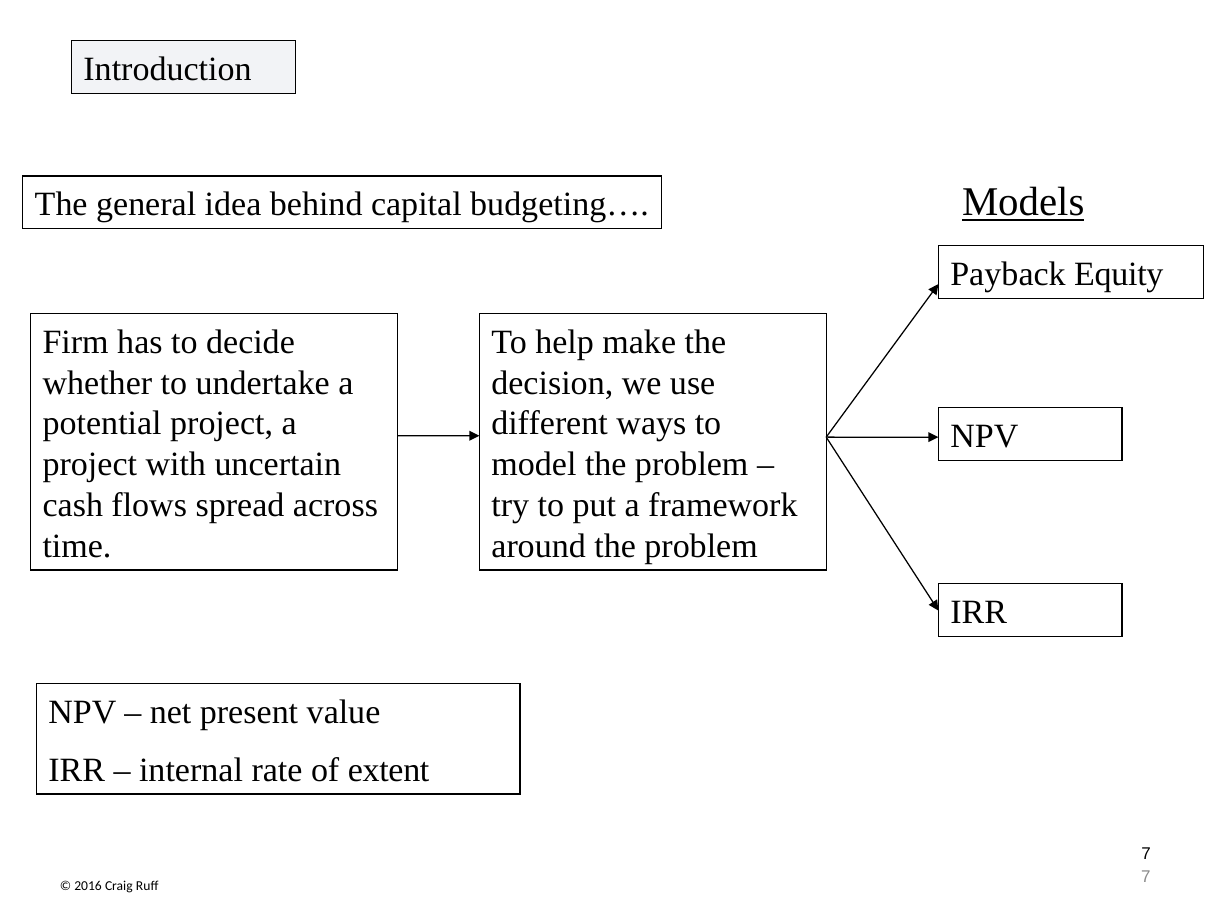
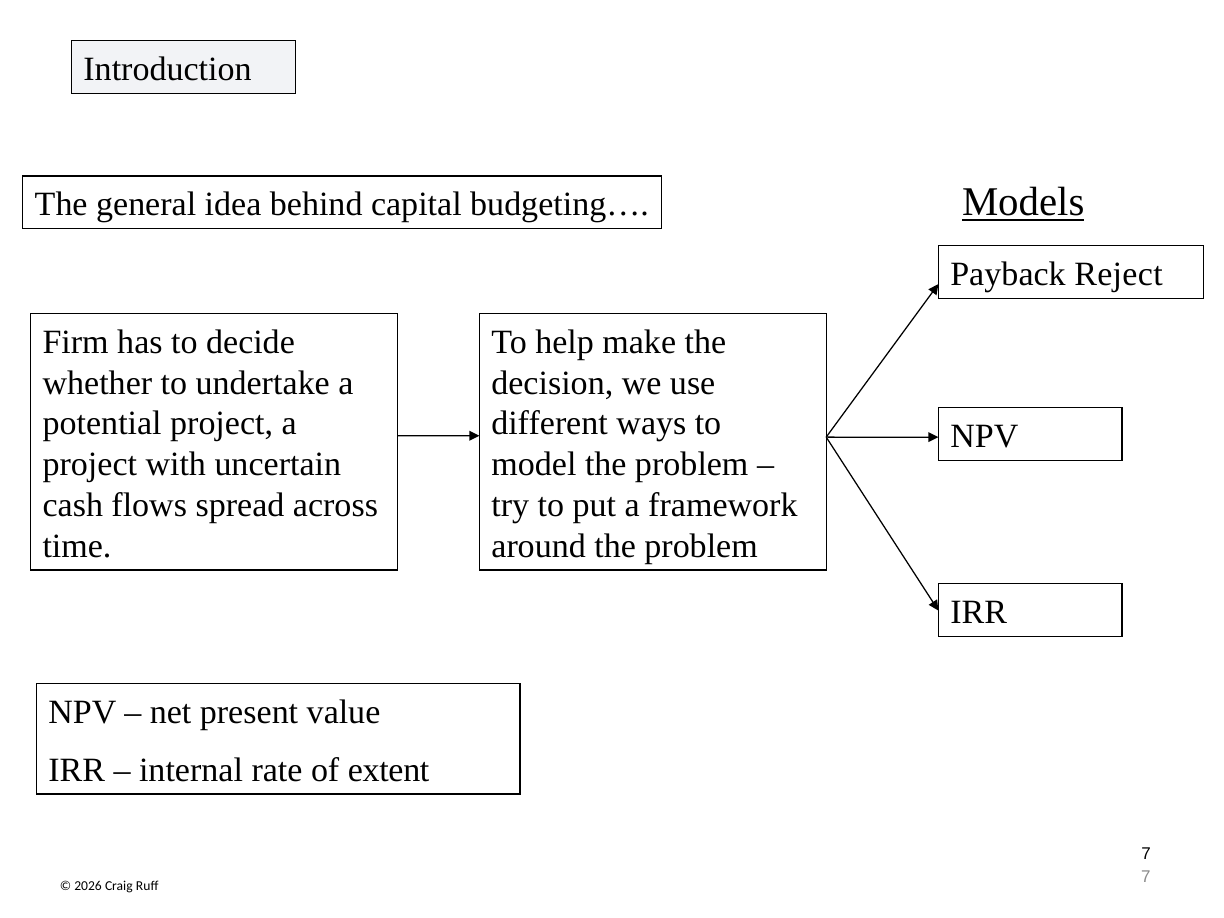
Equity: Equity -> Reject (1119, 274)
2016: 2016 -> 2026 (88, 886)
